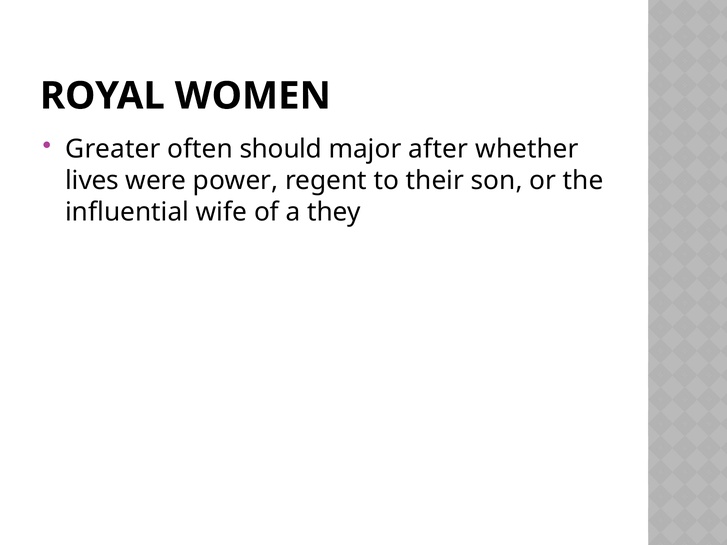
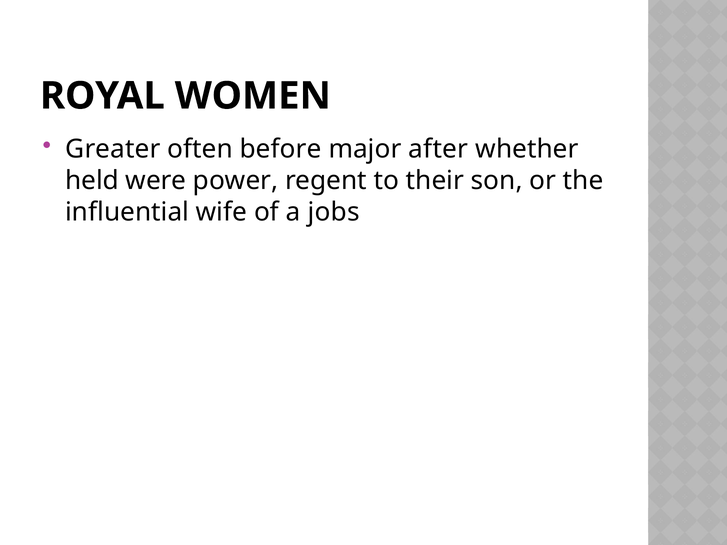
should: should -> before (281, 149)
lives: lives -> held (92, 181)
they: they -> jobs (334, 212)
